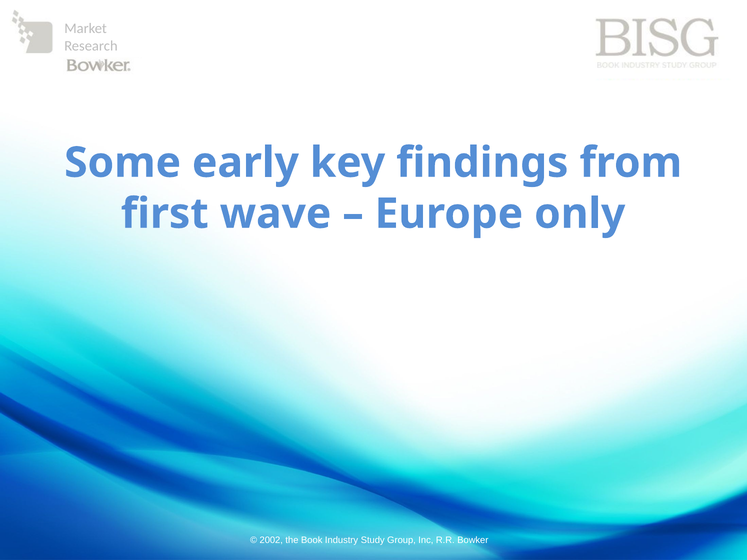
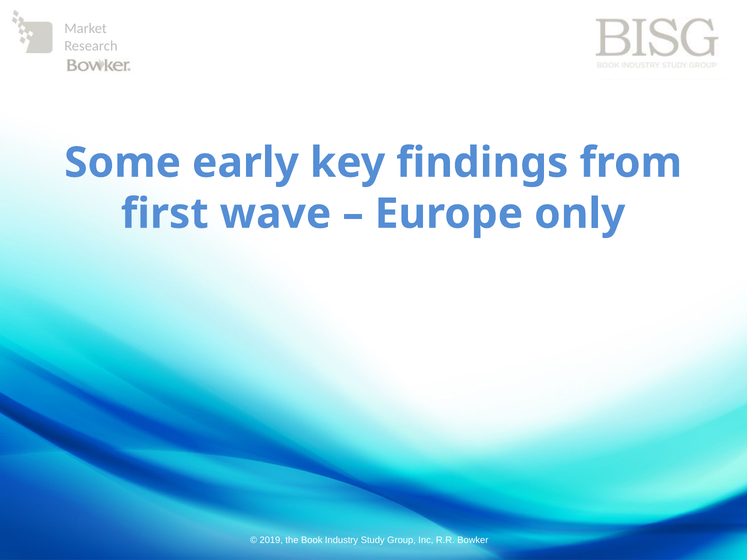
2002: 2002 -> 2019 (271, 540)
